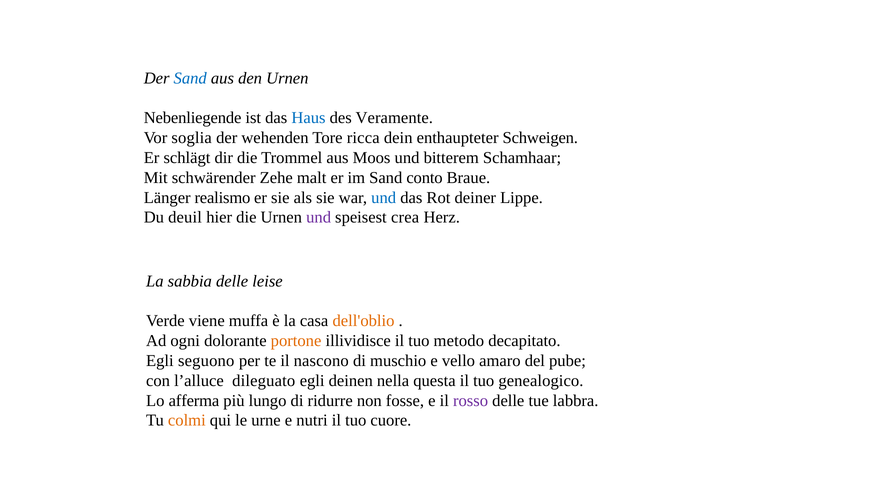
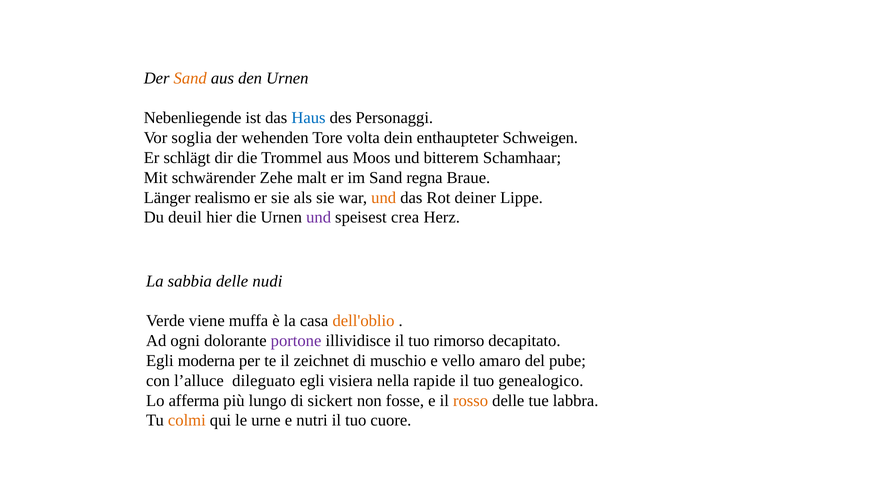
Sand colour: blue -> orange (190, 78)
Veramente: Veramente -> Personaggi (394, 118)
ricca: ricca -> volta (363, 138)
conto: conto -> regna (425, 178)
und colour: blue -> orange (384, 198)
leise: leise -> nudi (267, 281)
portone colour: orange -> purple (296, 341)
metodo: metodo -> rimorso (459, 341)
seguono: seguono -> moderna (206, 361)
nascono: nascono -> zeichnet (321, 361)
deinen: deinen -> visiera (351, 380)
questa: questa -> rapide (434, 380)
ridurre: ridurre -> sickert (330, 400)
rosso colour: purple -> orange (471, 400)
